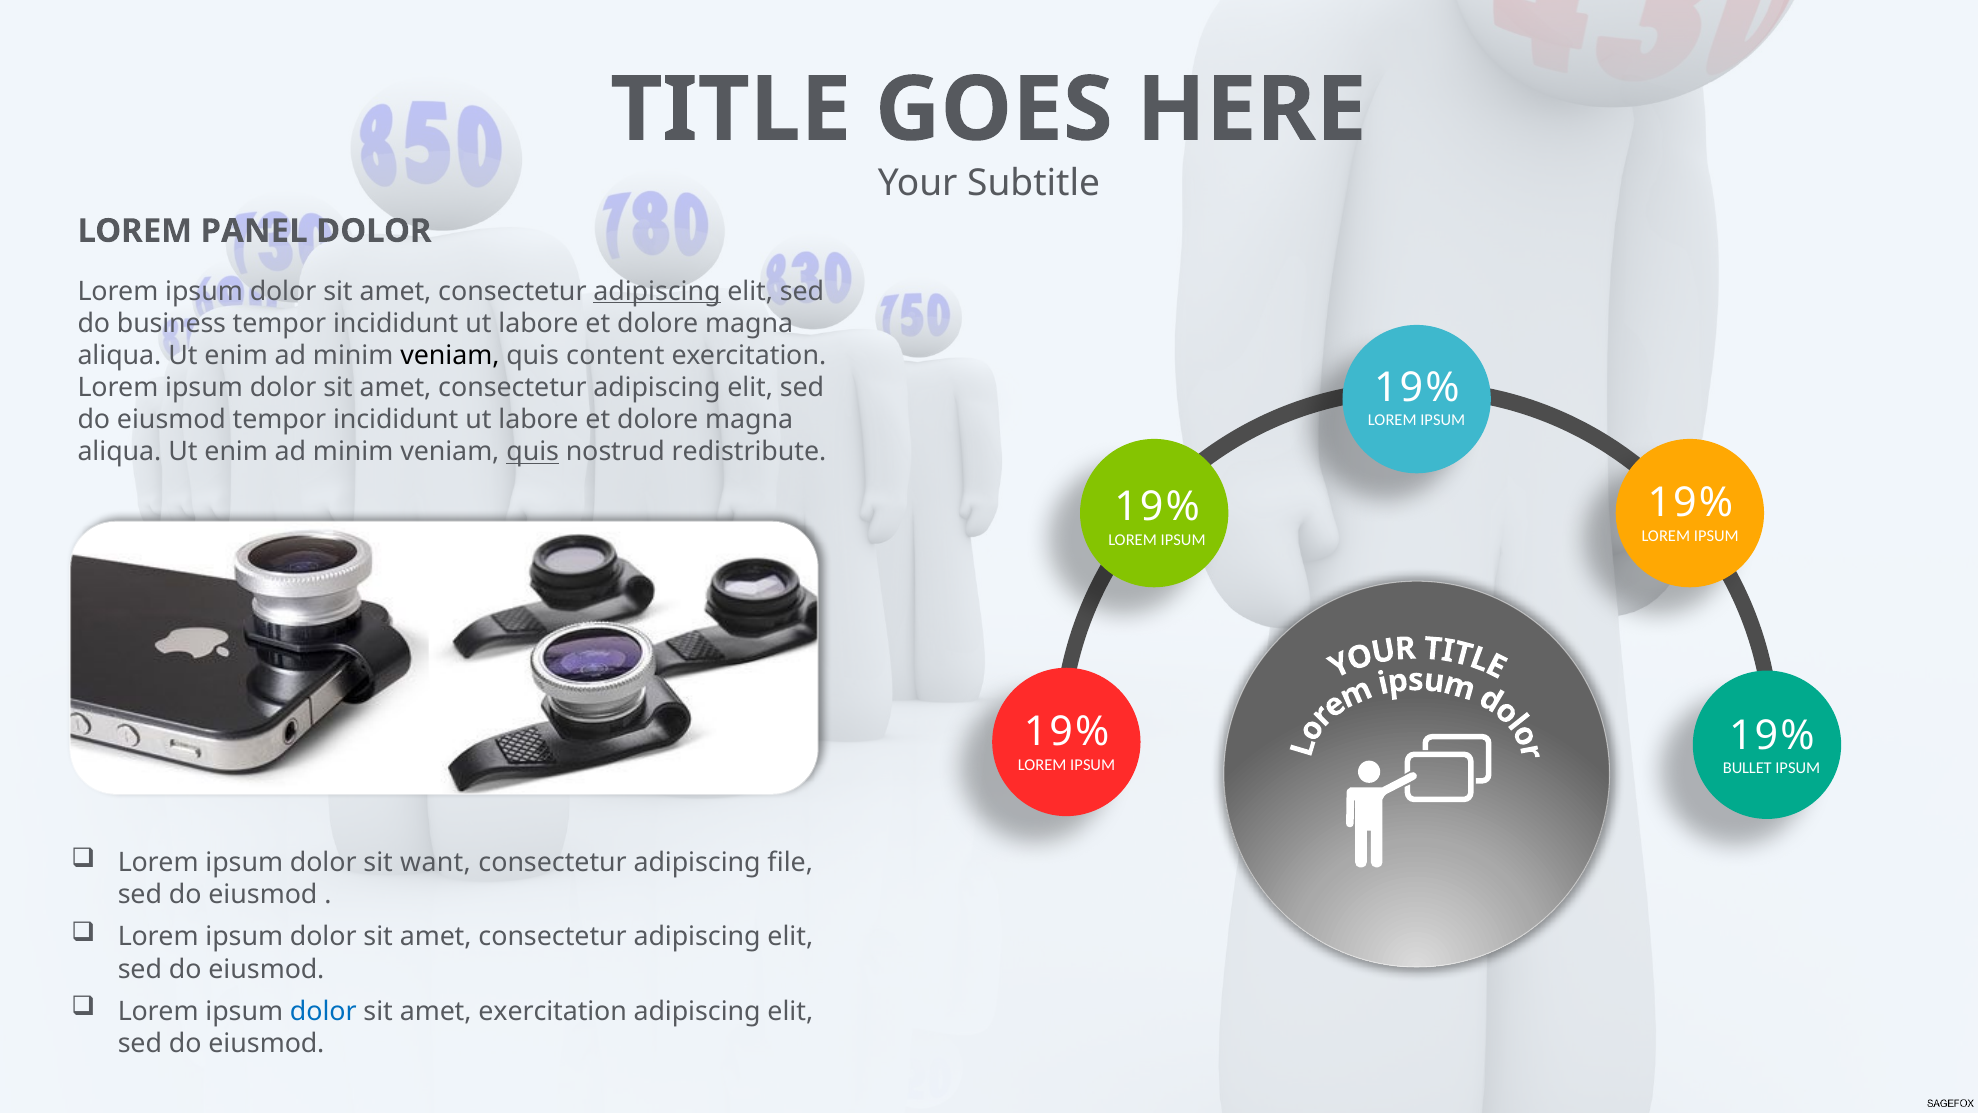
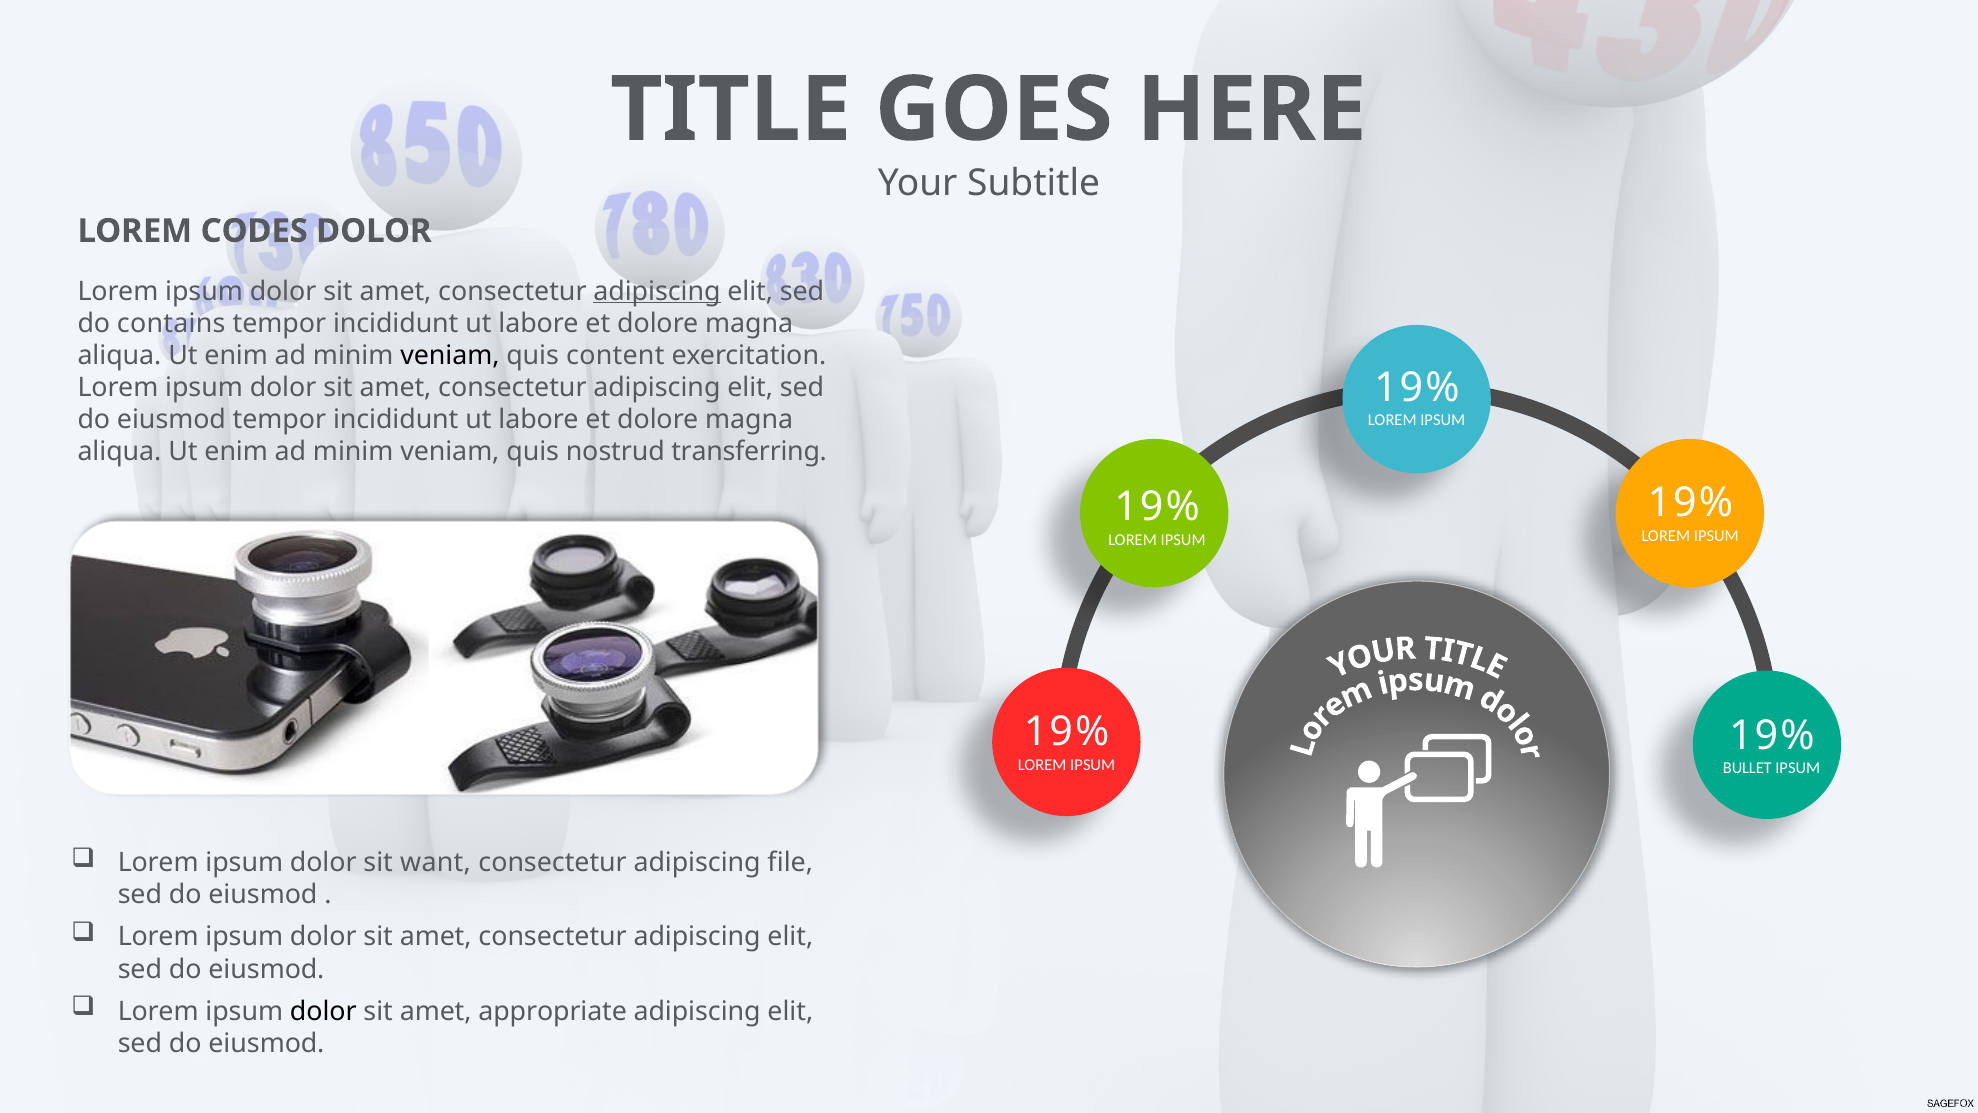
PANEL: PANEL -> CODES (254, 231)
business: business -> contains (171, 323)
quis underline: present -> none (533, 452)
redistribute: redistribute -> transferring (749, 452)
dolor colour: blue -> black (323, 1011)
amet exercitation: exercitation -> appropriate (553, 1011)
